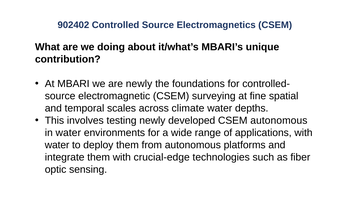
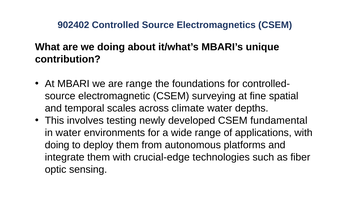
are newly: newly -> range (139, 84)
CSEM autonomous: autonomous -> fundamental (279, 120)
water: water -> doing (57, 145)
